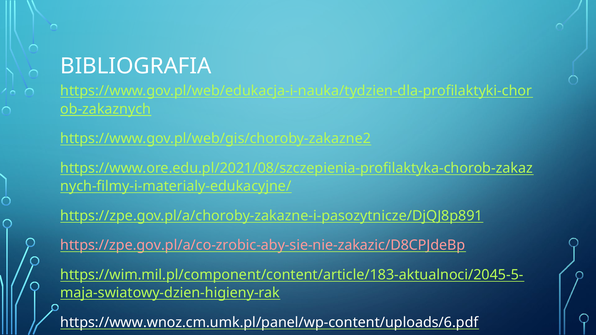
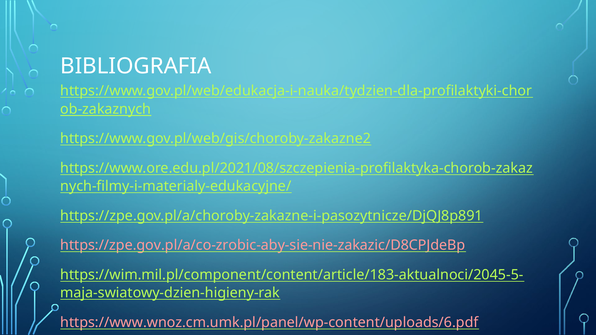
https://www.wnoz.cm.umk.pl/panel/wp-content/uploads/6.pdf colour: white -> pink (269, 323)
